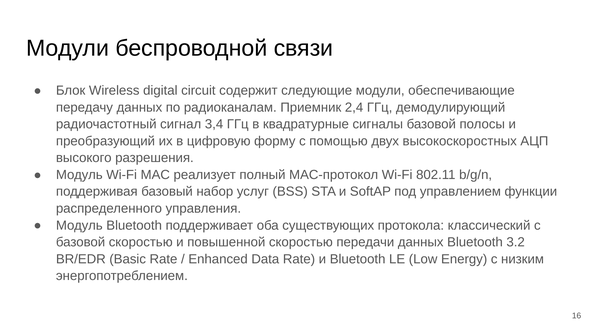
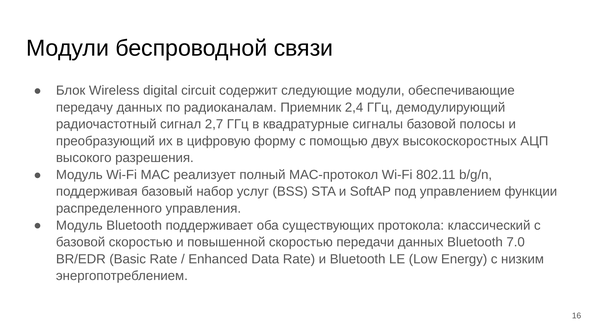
3,4: 3,4 -> 2,7 (214, 124)
3.2: 3.2 -> 7.0 (516, 243)
